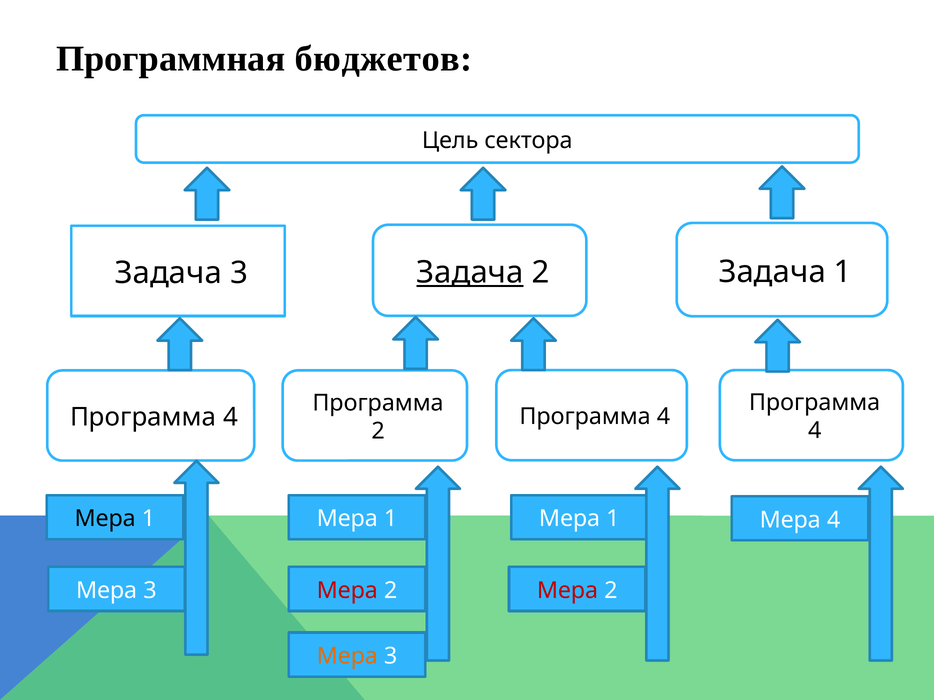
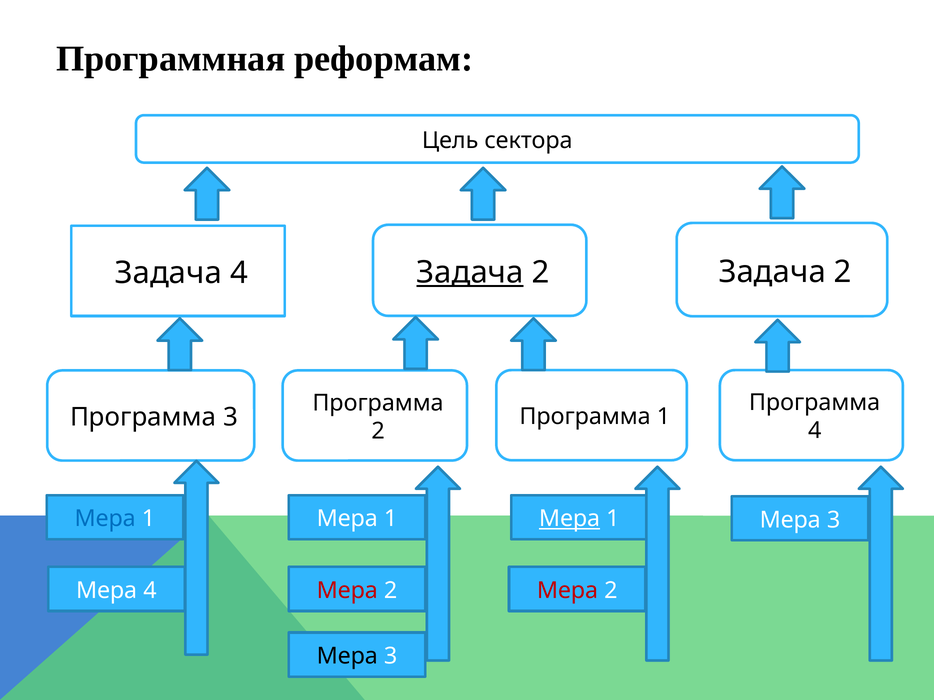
бюджетов: бюджетов -> реформам (384, 59)
2 Задача 1: 1 -> 2 (843, 272)
Задача 3: 3 -> 4 (239, 273)
4: 4 -> 3 (230, 418)
4: 4 -> 1 (664, 417)
Мера colour: black -> blue (105, 519)
Мера underline: none -> present (570, 519)
4: 4 -> 3 (834, 520)
3: 3 -> 4 (150, 591)
Мера colour: orange -> black (347, 657)
